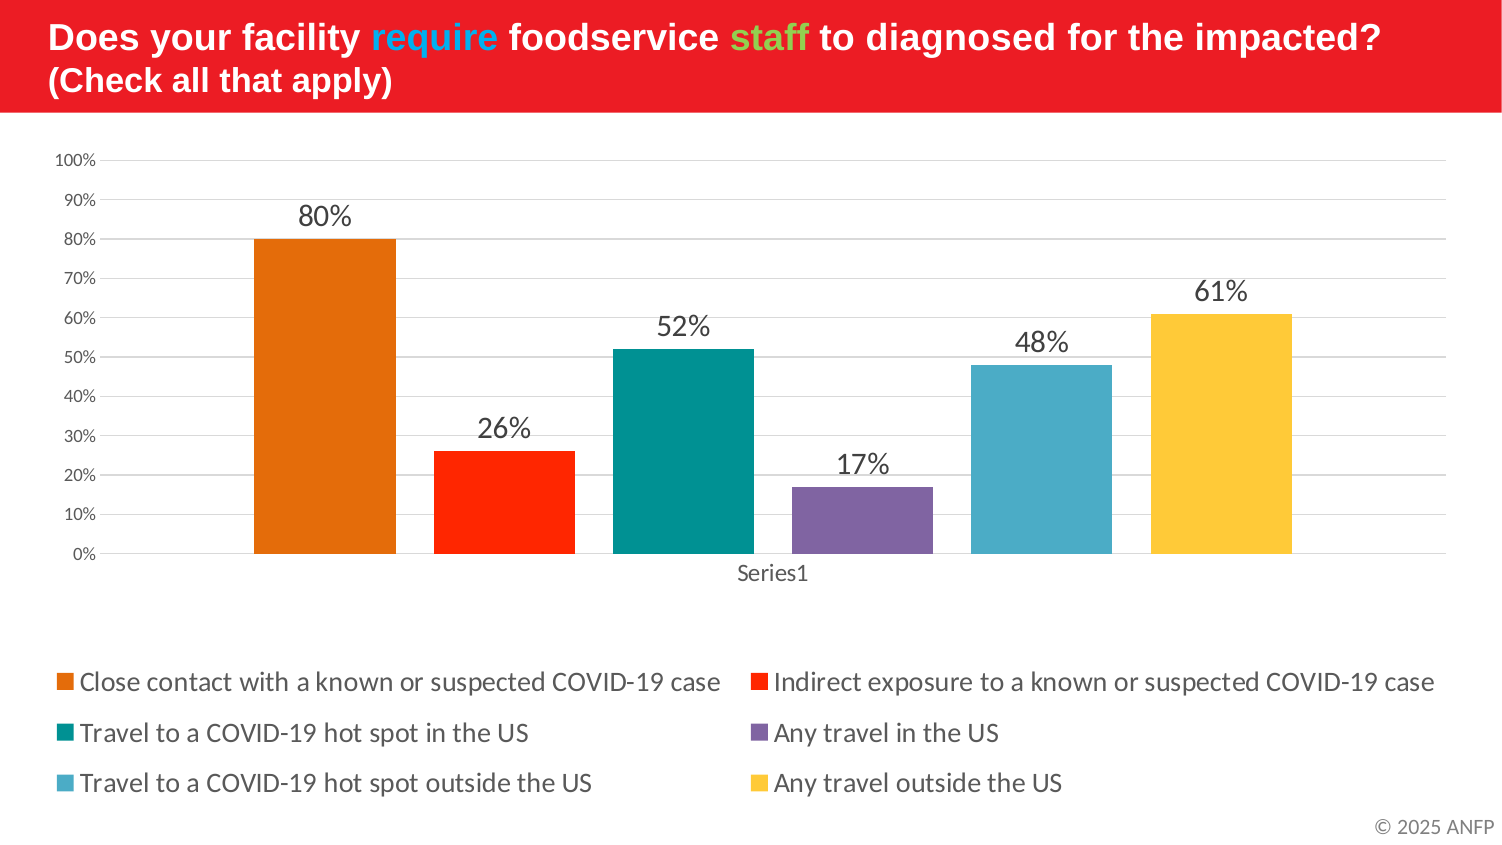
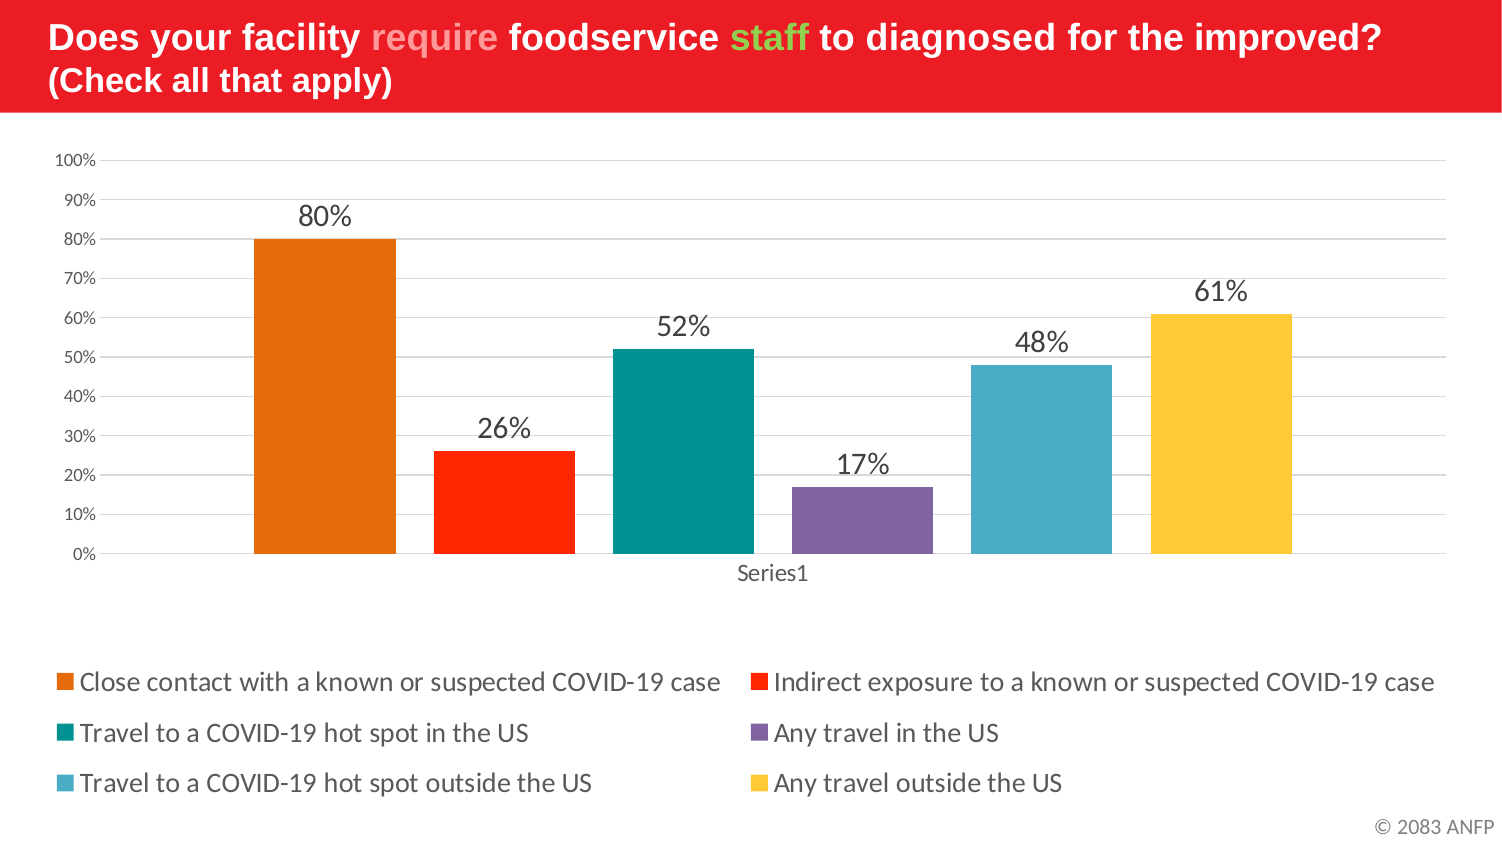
require colour: light blue -> pink (435, 38)
impacted: impacted -> improved (1288, 38)
2025: 2025 -> 2083 (1419, 827)
